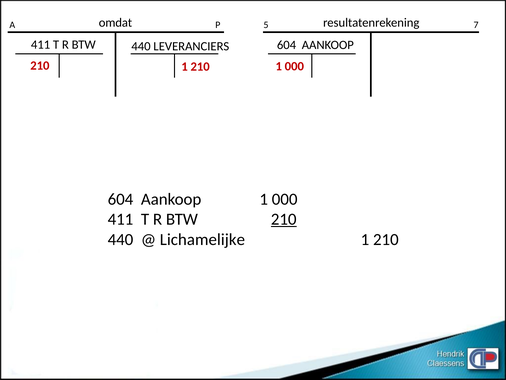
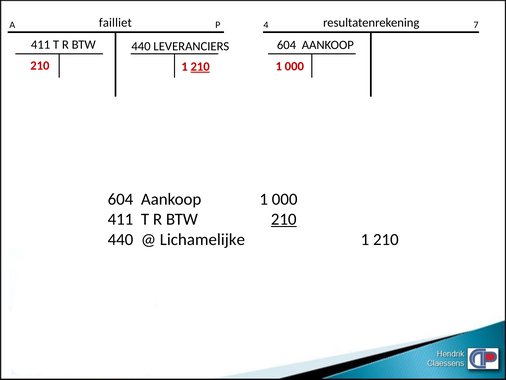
omdat: omdat -> failliet (115, 23)
5: 5 -> 4 (266, 25)
210 underline: none -> present (200, 67)
